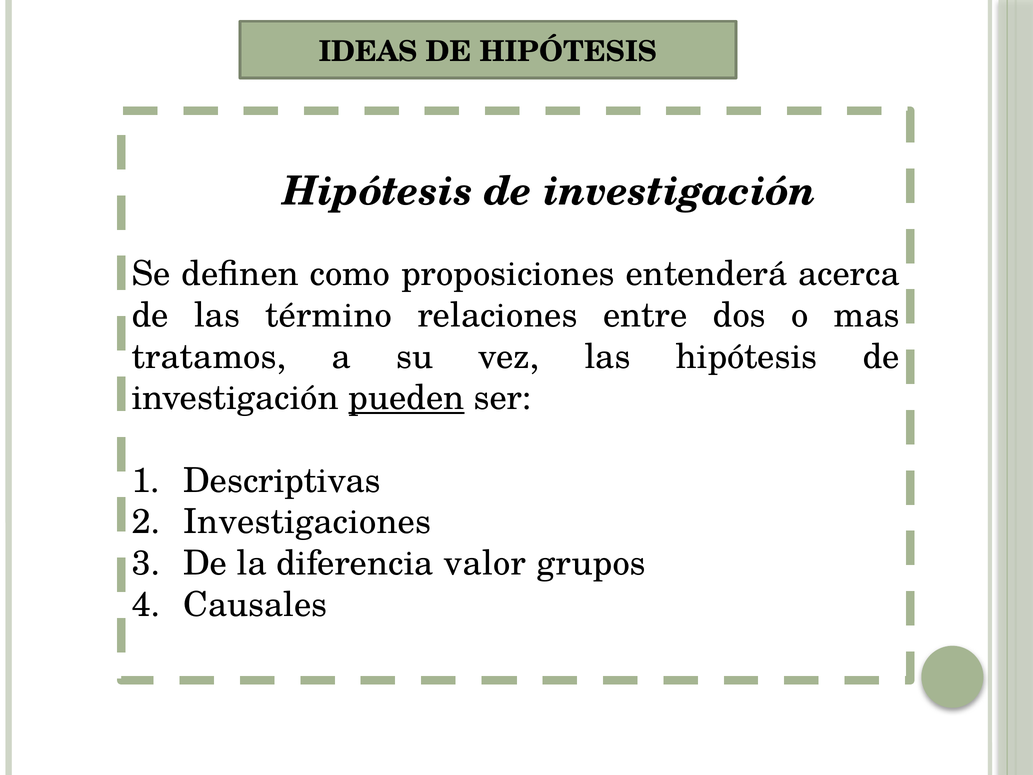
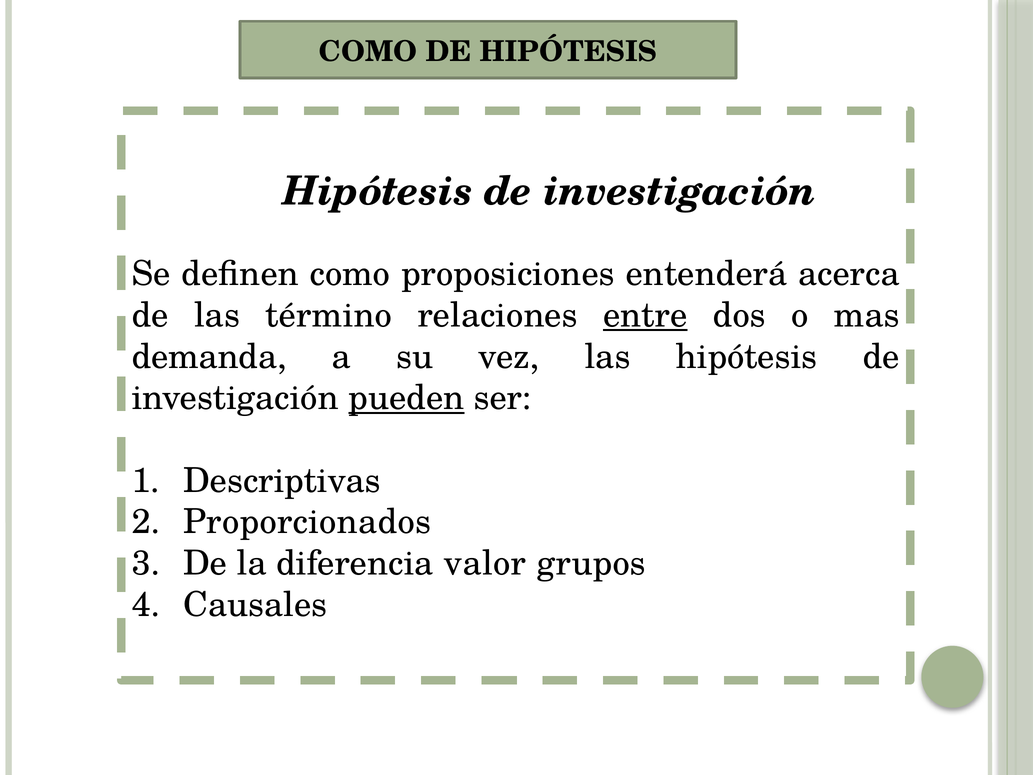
IDEAS: IDEAS -> COMO (368, 52)
entre underline: none -> present (645, 315)
tratamos: tratamos -> demanda (209, 357)
Investigaciones: Investigaciones -> Proporcionados (307, 522)
